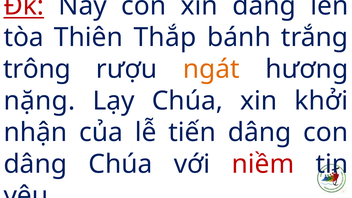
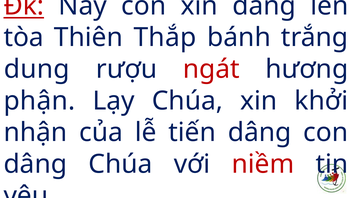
trông: trông -> dung (37, 69)
ngát colour: orange -> red (211, 69)
nặng: nặng -> phận (39, 101)
